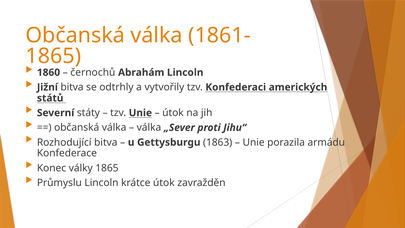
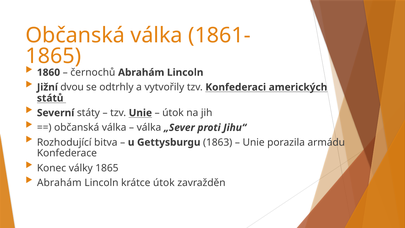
Jižní bitva: bitva -> dvou (72, 87)
Průmyslu: Průmyslu -> Abrahám (59, 183)
